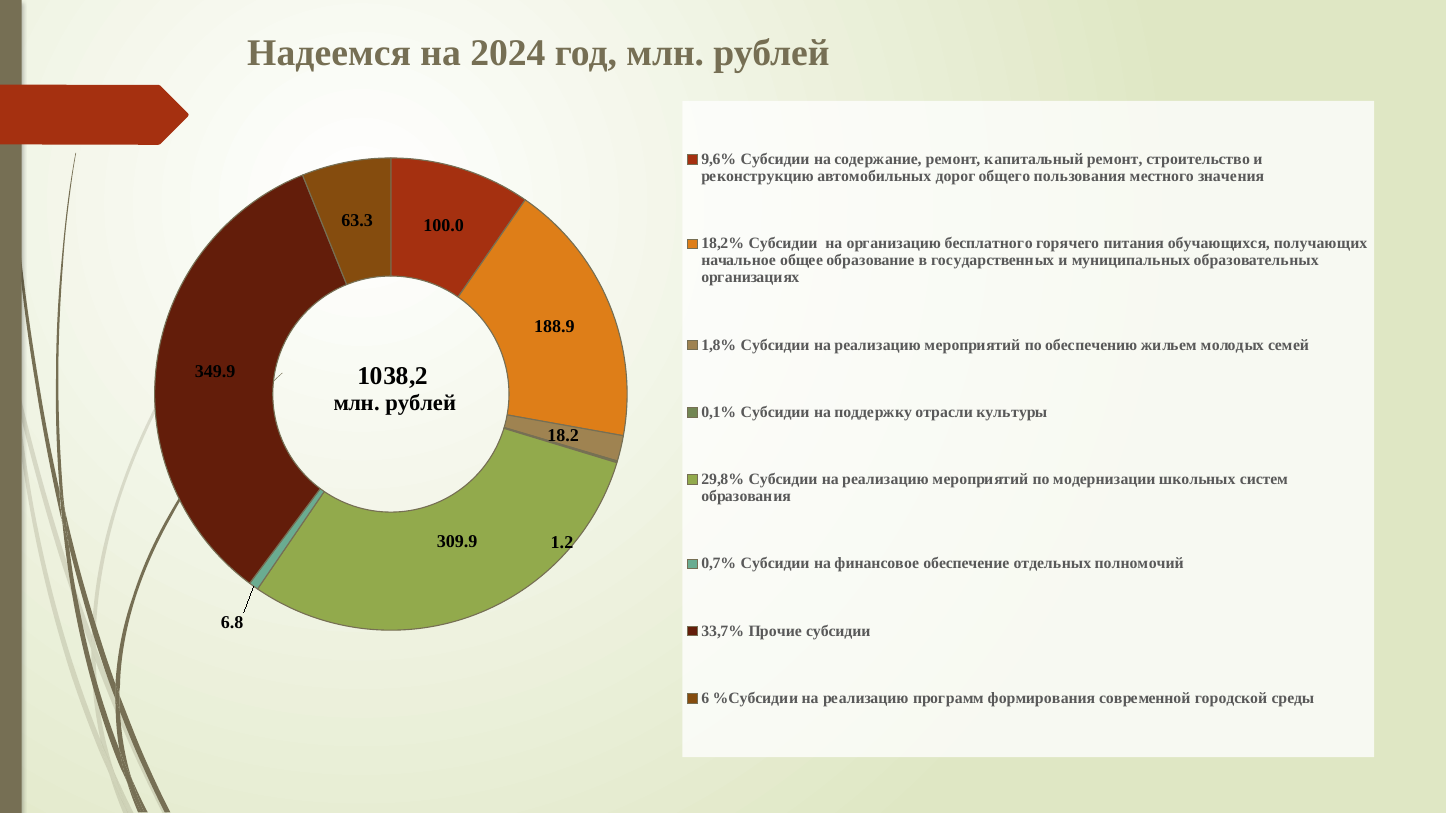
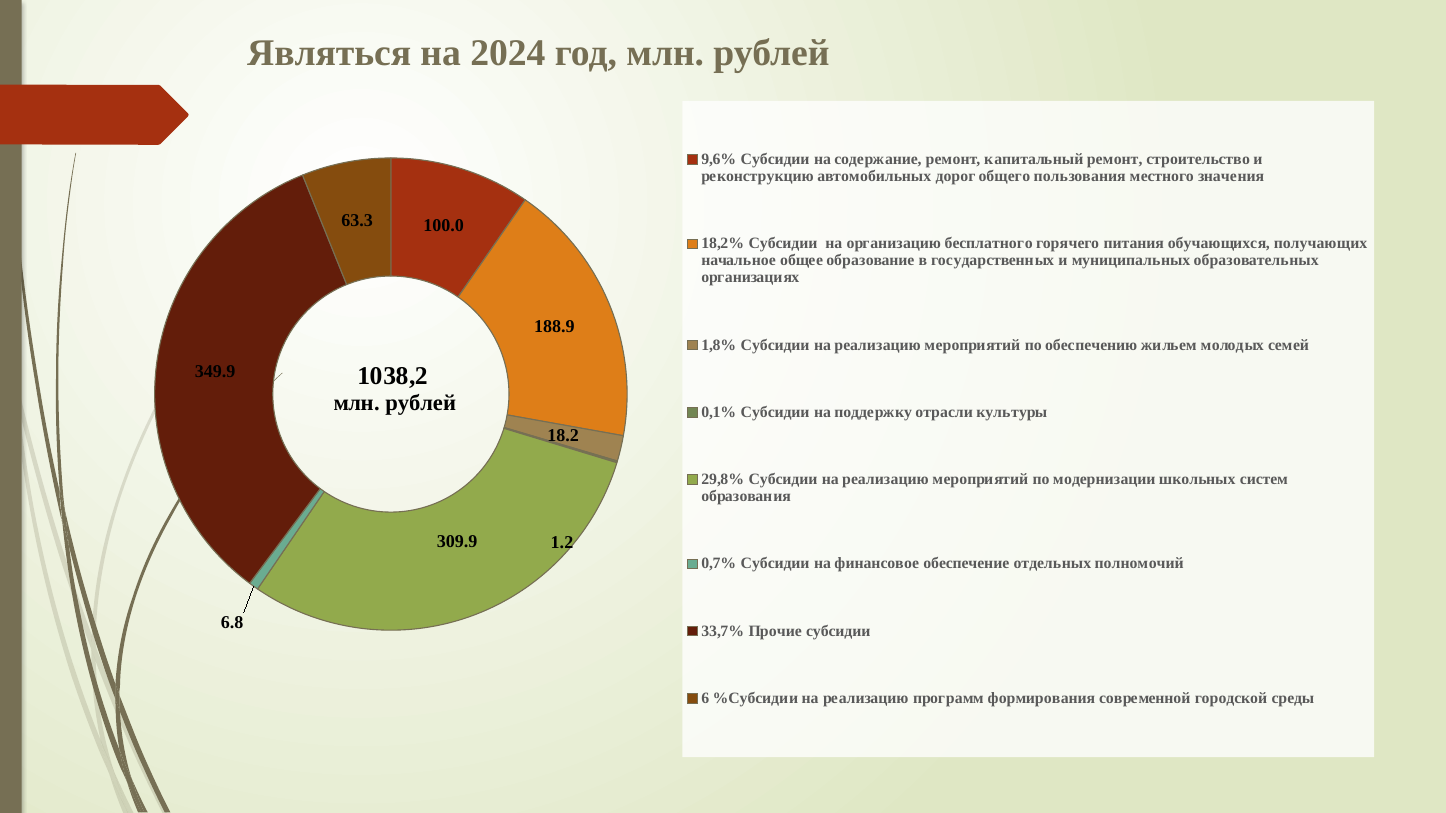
Надеемся: Надеемся -> Являться (329, 53)
